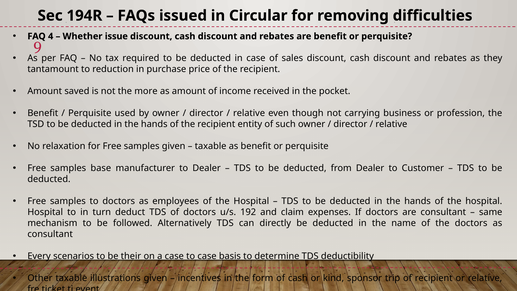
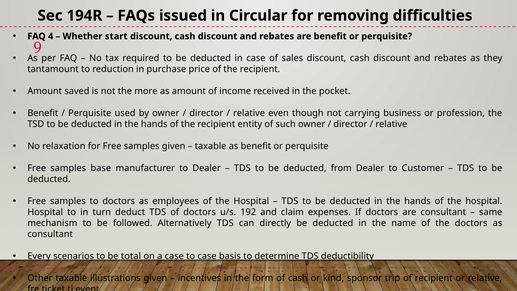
issue: issue -> start (116, 36)
their: their -> total (131, 256)
